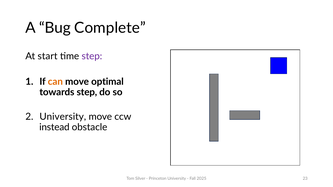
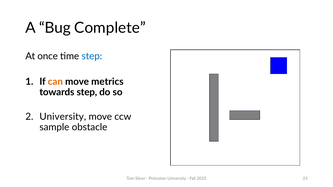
start: start -> once (48, 56)
step colour: purple -> blue (92, 56)
optimal: optimal -> metrics (107, 82)
instead: instead -> sample (54, 127)
